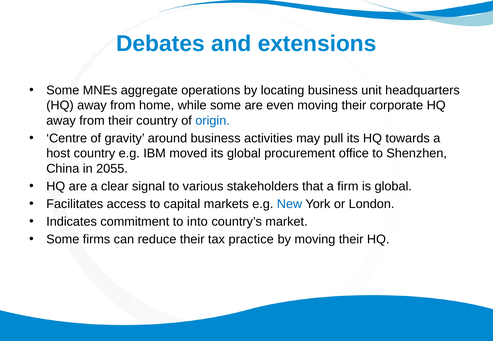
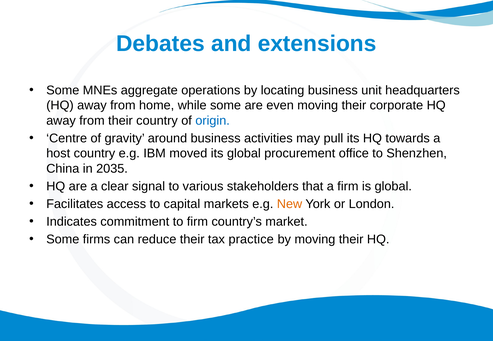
2055: 2055 -> 2035 (112, 169)
New colour: blue -> orange (290, 204)
to into: into -> firm (197, 222)
